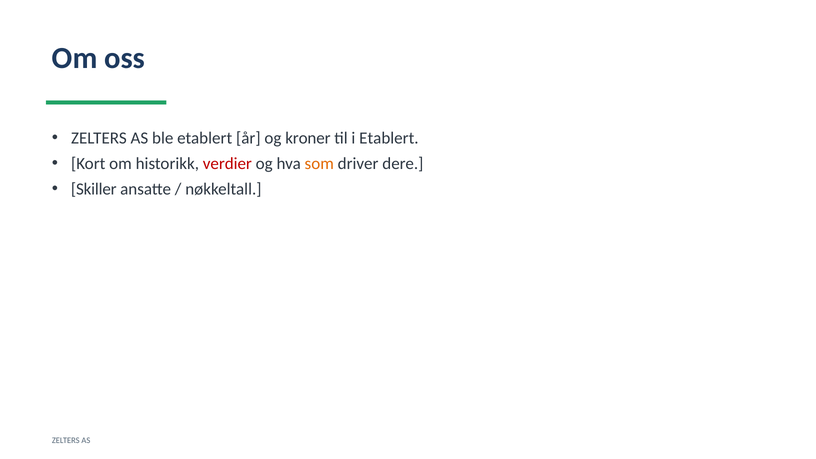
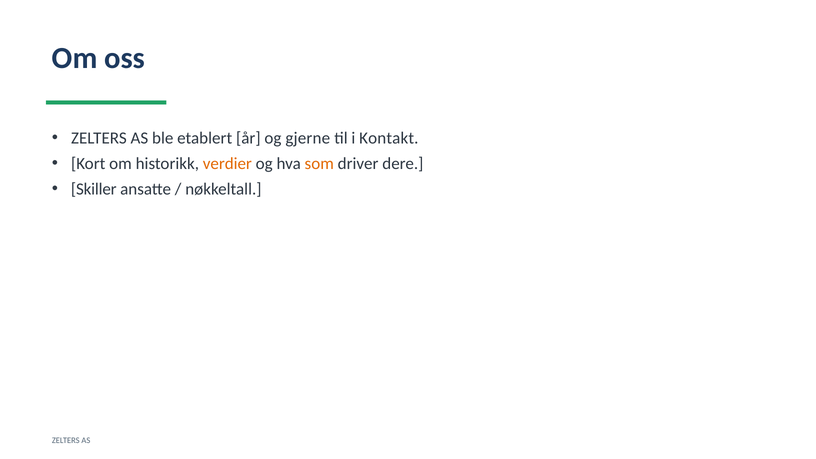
kroner: kroner -> gjerne (308, 138)
i Etablert: Etablert -> Kontakt (389, 138)
verdier colour: red -> orange (227, 164)
